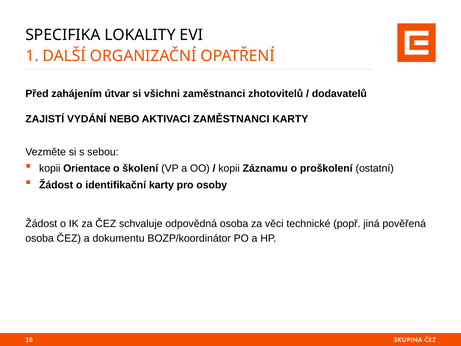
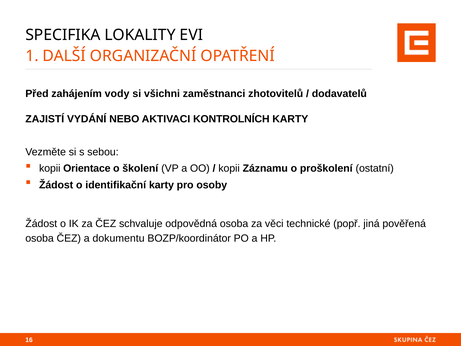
útvar: útvar -> vody (117, 94)
AKTIVACI ZAMĚSTNANCI: ZAMĚSTNANCI -> KONTROLNÍCH (231, 119)
